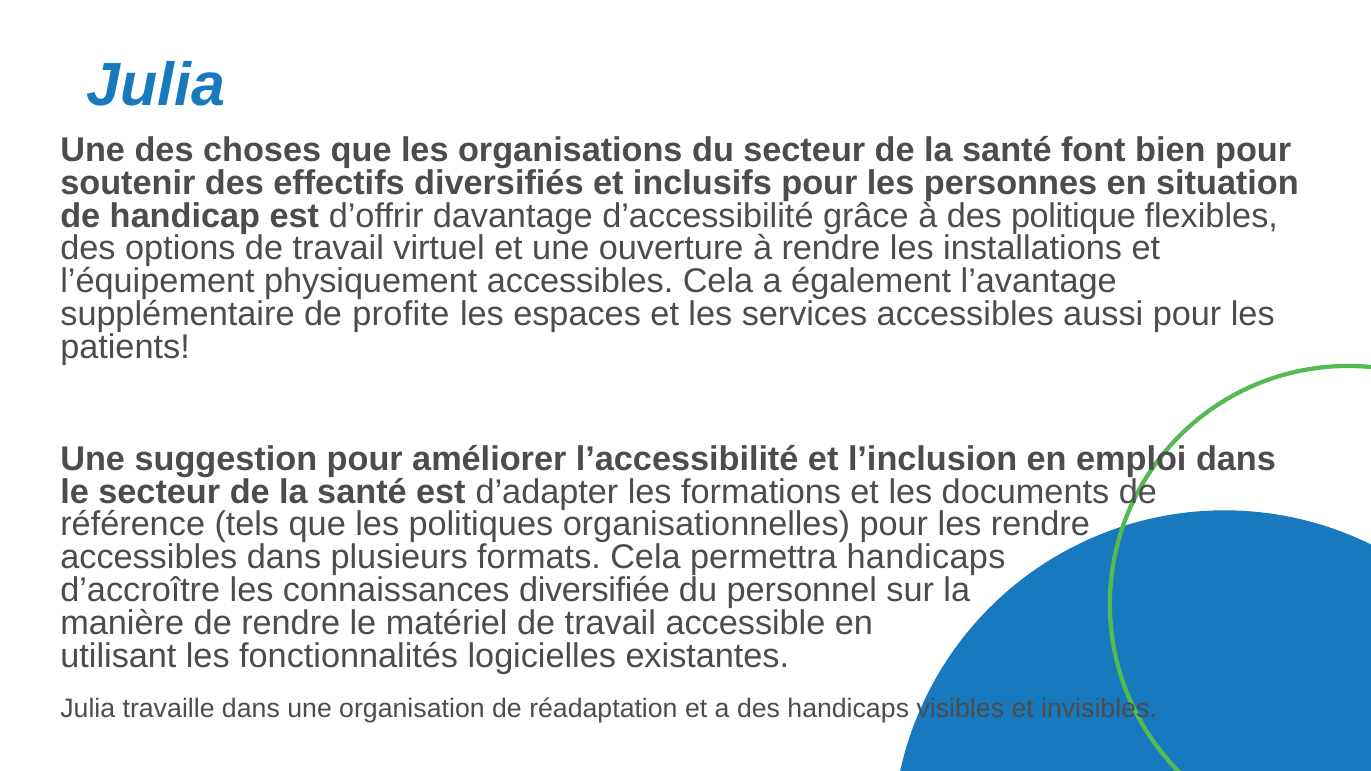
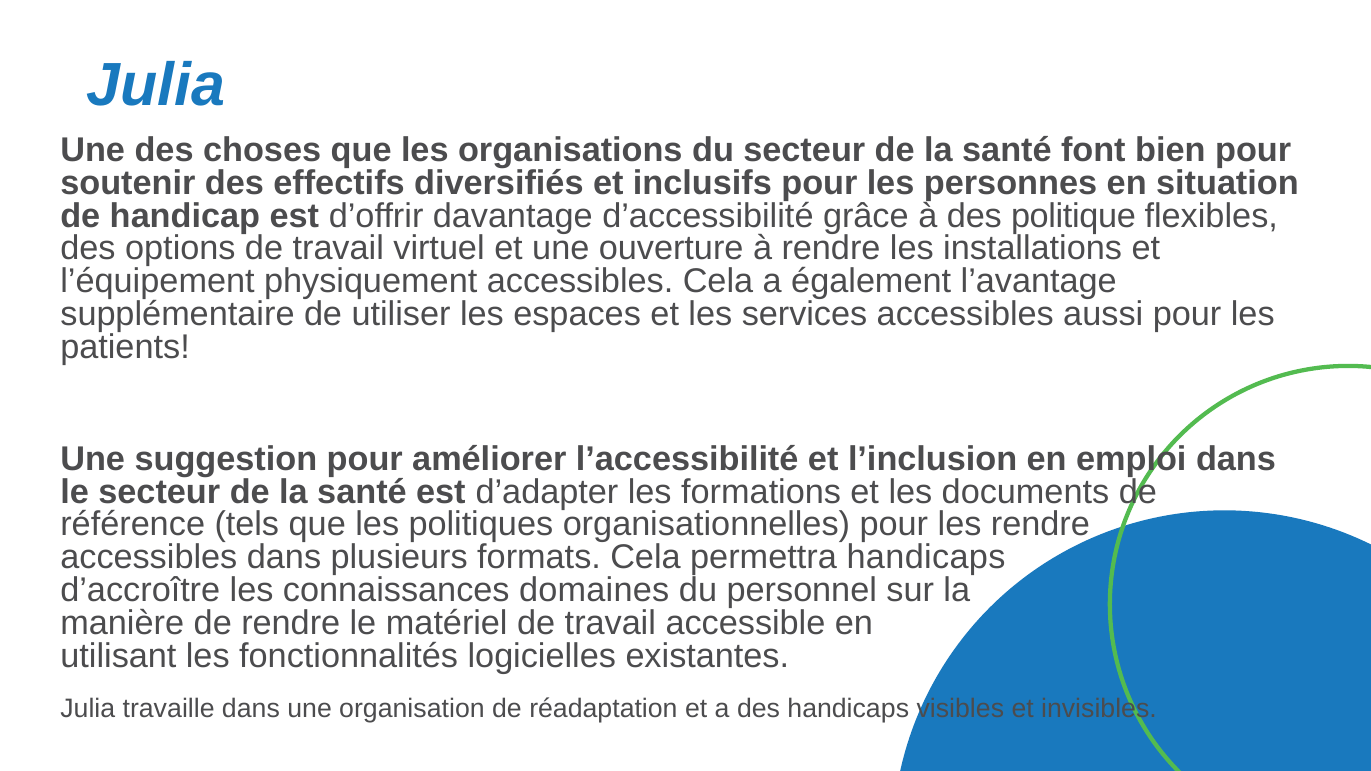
profite: profite -> utiliser (401, 315)
diversifiée: diversifiée -> domaines (594, 591)
